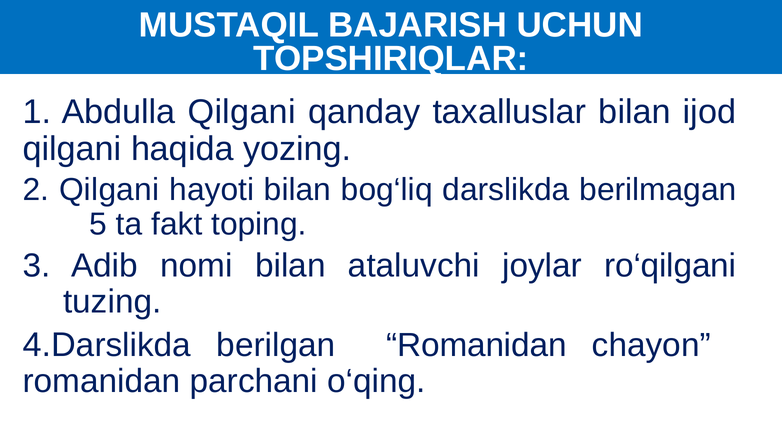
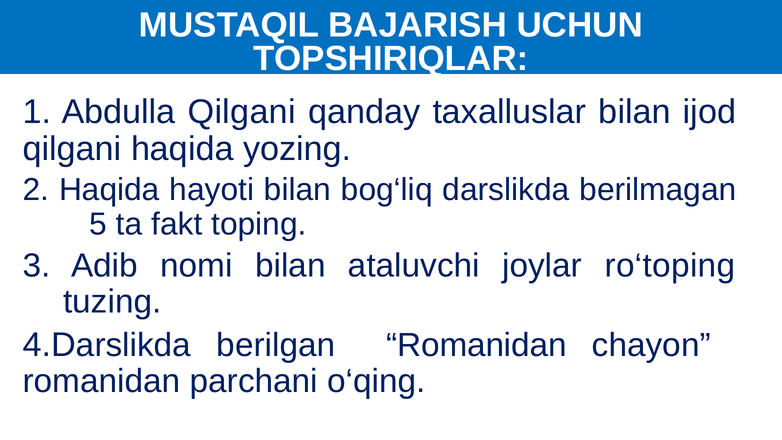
2 Qilgani: Qilgani -> Haqida (109, 190)
ro‘qilgani: ro‘qilgani -> ro‘toping (670, 266)
